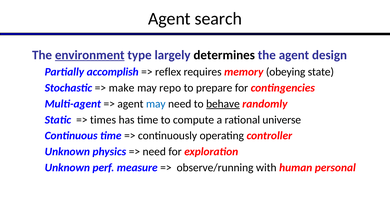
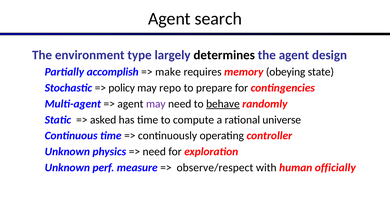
environment underline: present -> none (90, 55)
reflex: reflex -> make (168, 72)
make: make -> policy (122, 88)
may colour: blue -> purple (156, 103)
times: times -> asked (103, 119)
observe/running: observe/running -> observe/respect (215, 167)
personal: personal -> officially (335, 167)
